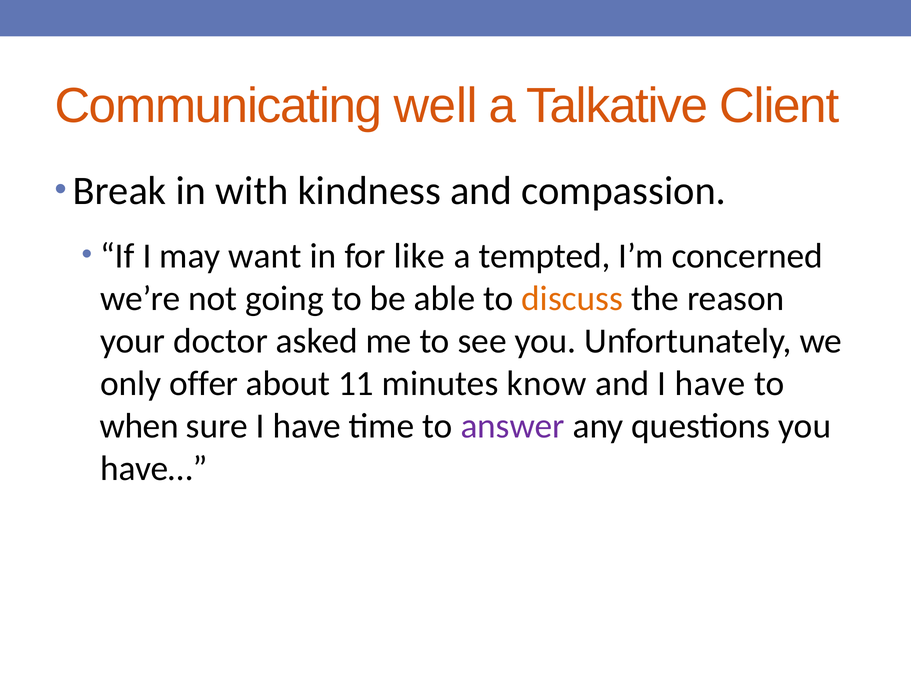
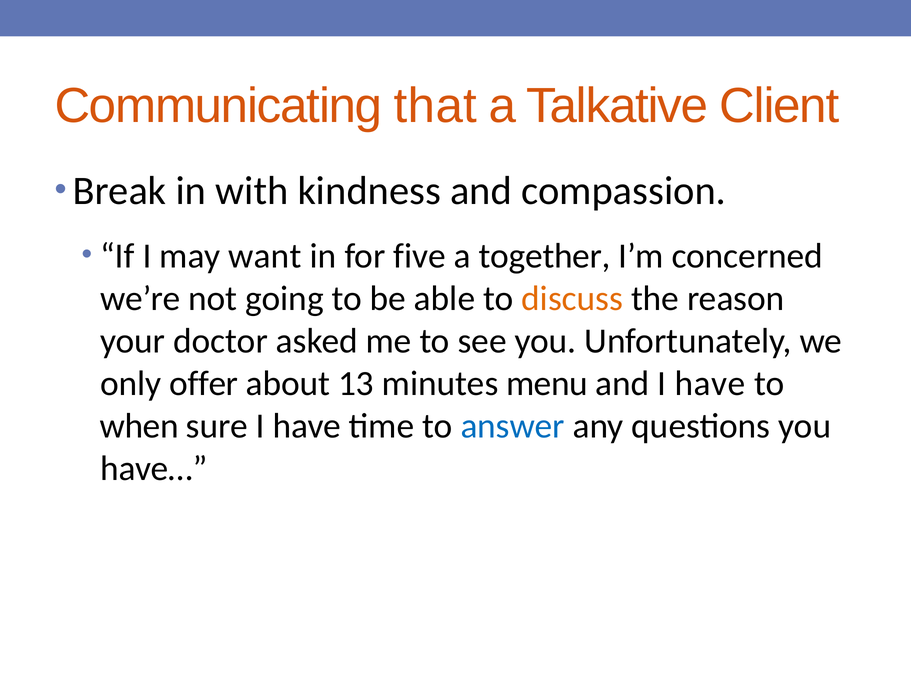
well: well -> that (435, 106)
like: like -> five (420, 256)
tempted: tempted -> together (545, 256)
11: 11 -> 13 (356, 384)
know: know -> menu (547, 384)
answer colour: purple -> blue (513, 426)
